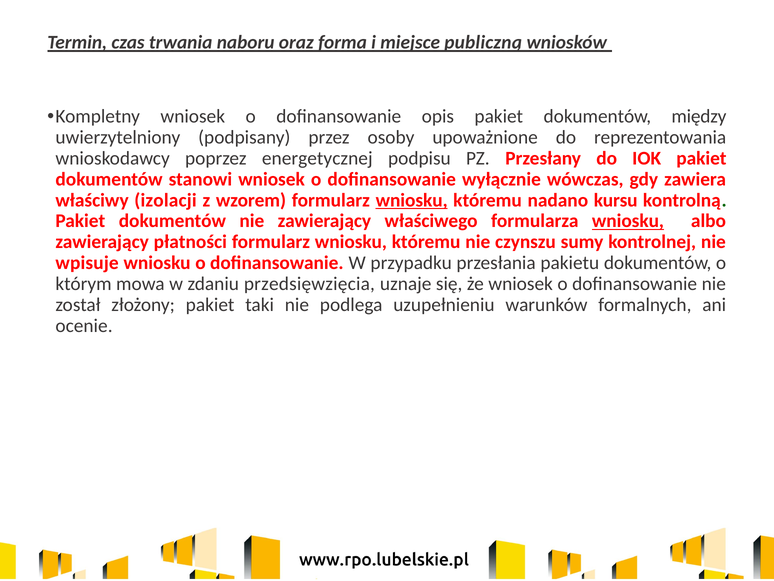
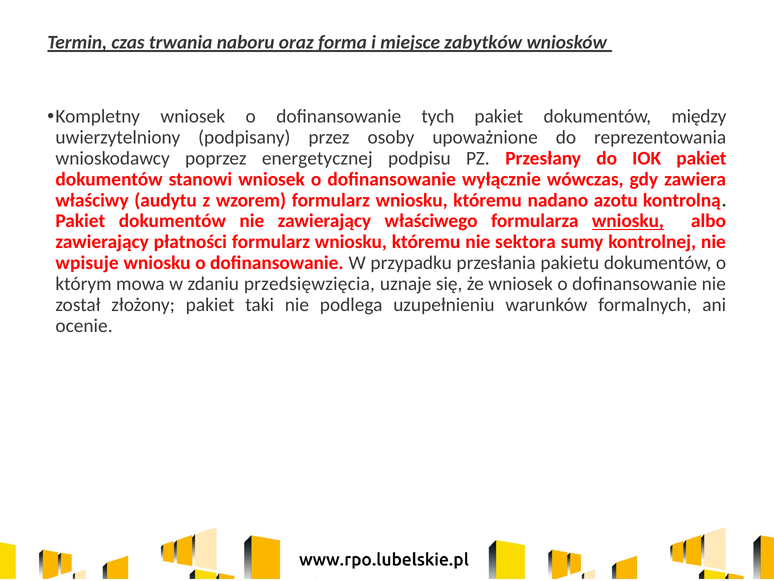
publiczną: publiczną -> zabytków (483, 42)
opis: opis -> tych (438, 116)
izolacji: izolacji -> audytu (166, 200)
wniosku underline: present -> none (412, 200)
kursu: kursu -> azotu (616, 200)
czynszu: czynszu -> sektora (525, 242)
